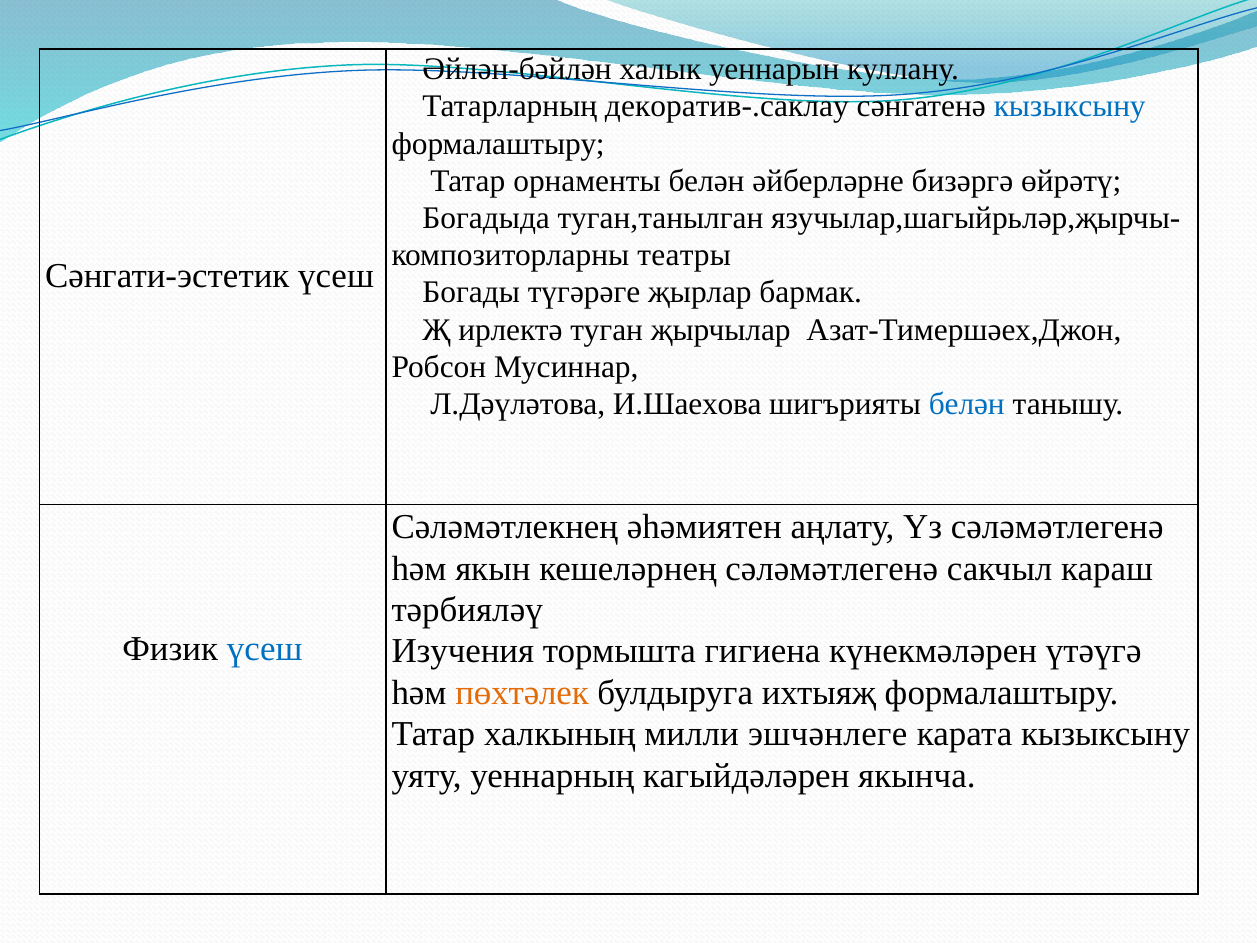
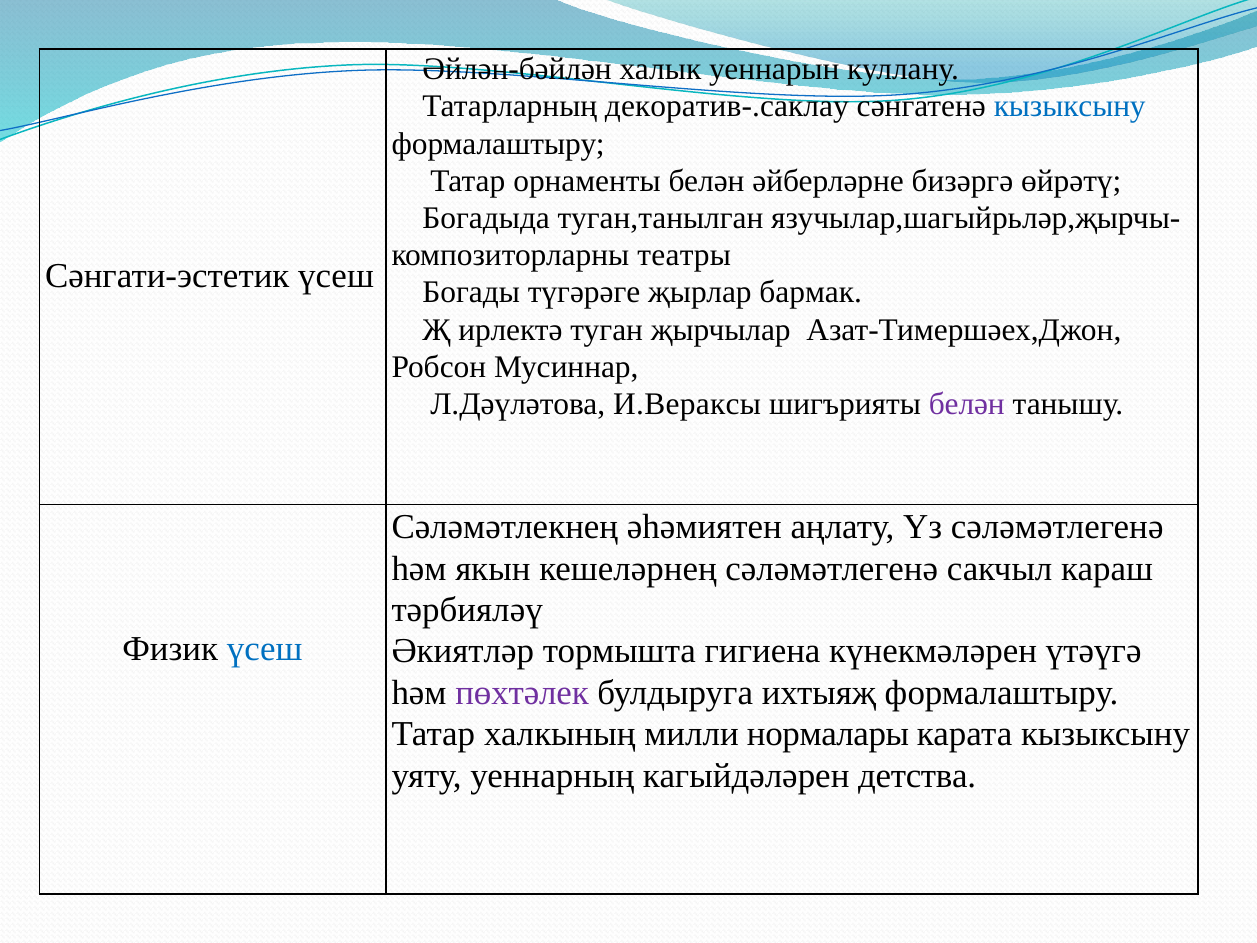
И.Шаехова: И.Шаехова -> И.Вераксы (687, 404)
белән colour: blue -> purple (967, 404)
Изучения: Изучения -> Әкиятләр (463, 651)
пөхтәлек colour: orange -> purple (522, 693)
эшчәнлеге: эшчәнлеге -> нормалары (828, 734)
якынча: якынча -> детства (917, 775)
